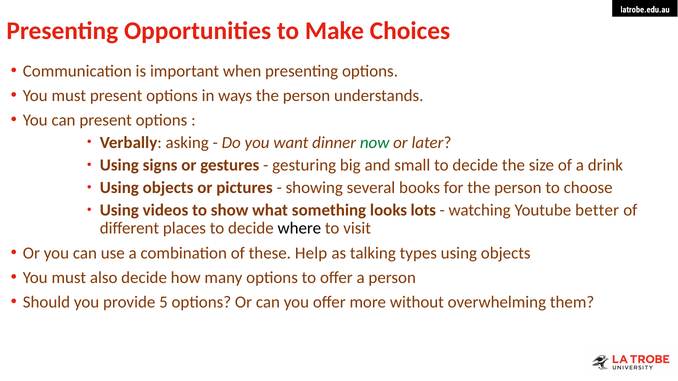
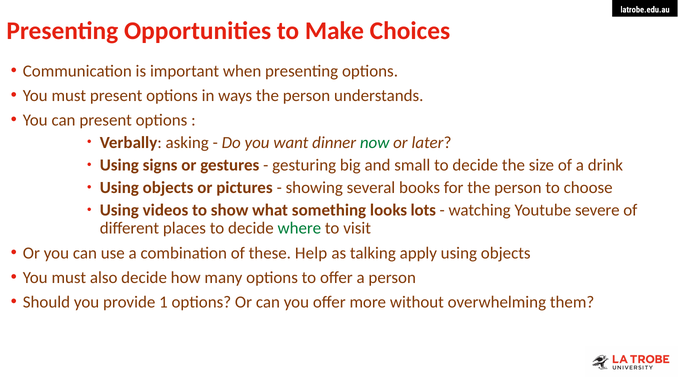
better: better -> severe (597, 210)
where colour: black -> green (299, 229)
types: types -> apply (418, 253)
5: 5 -> 1 (163, 303)
